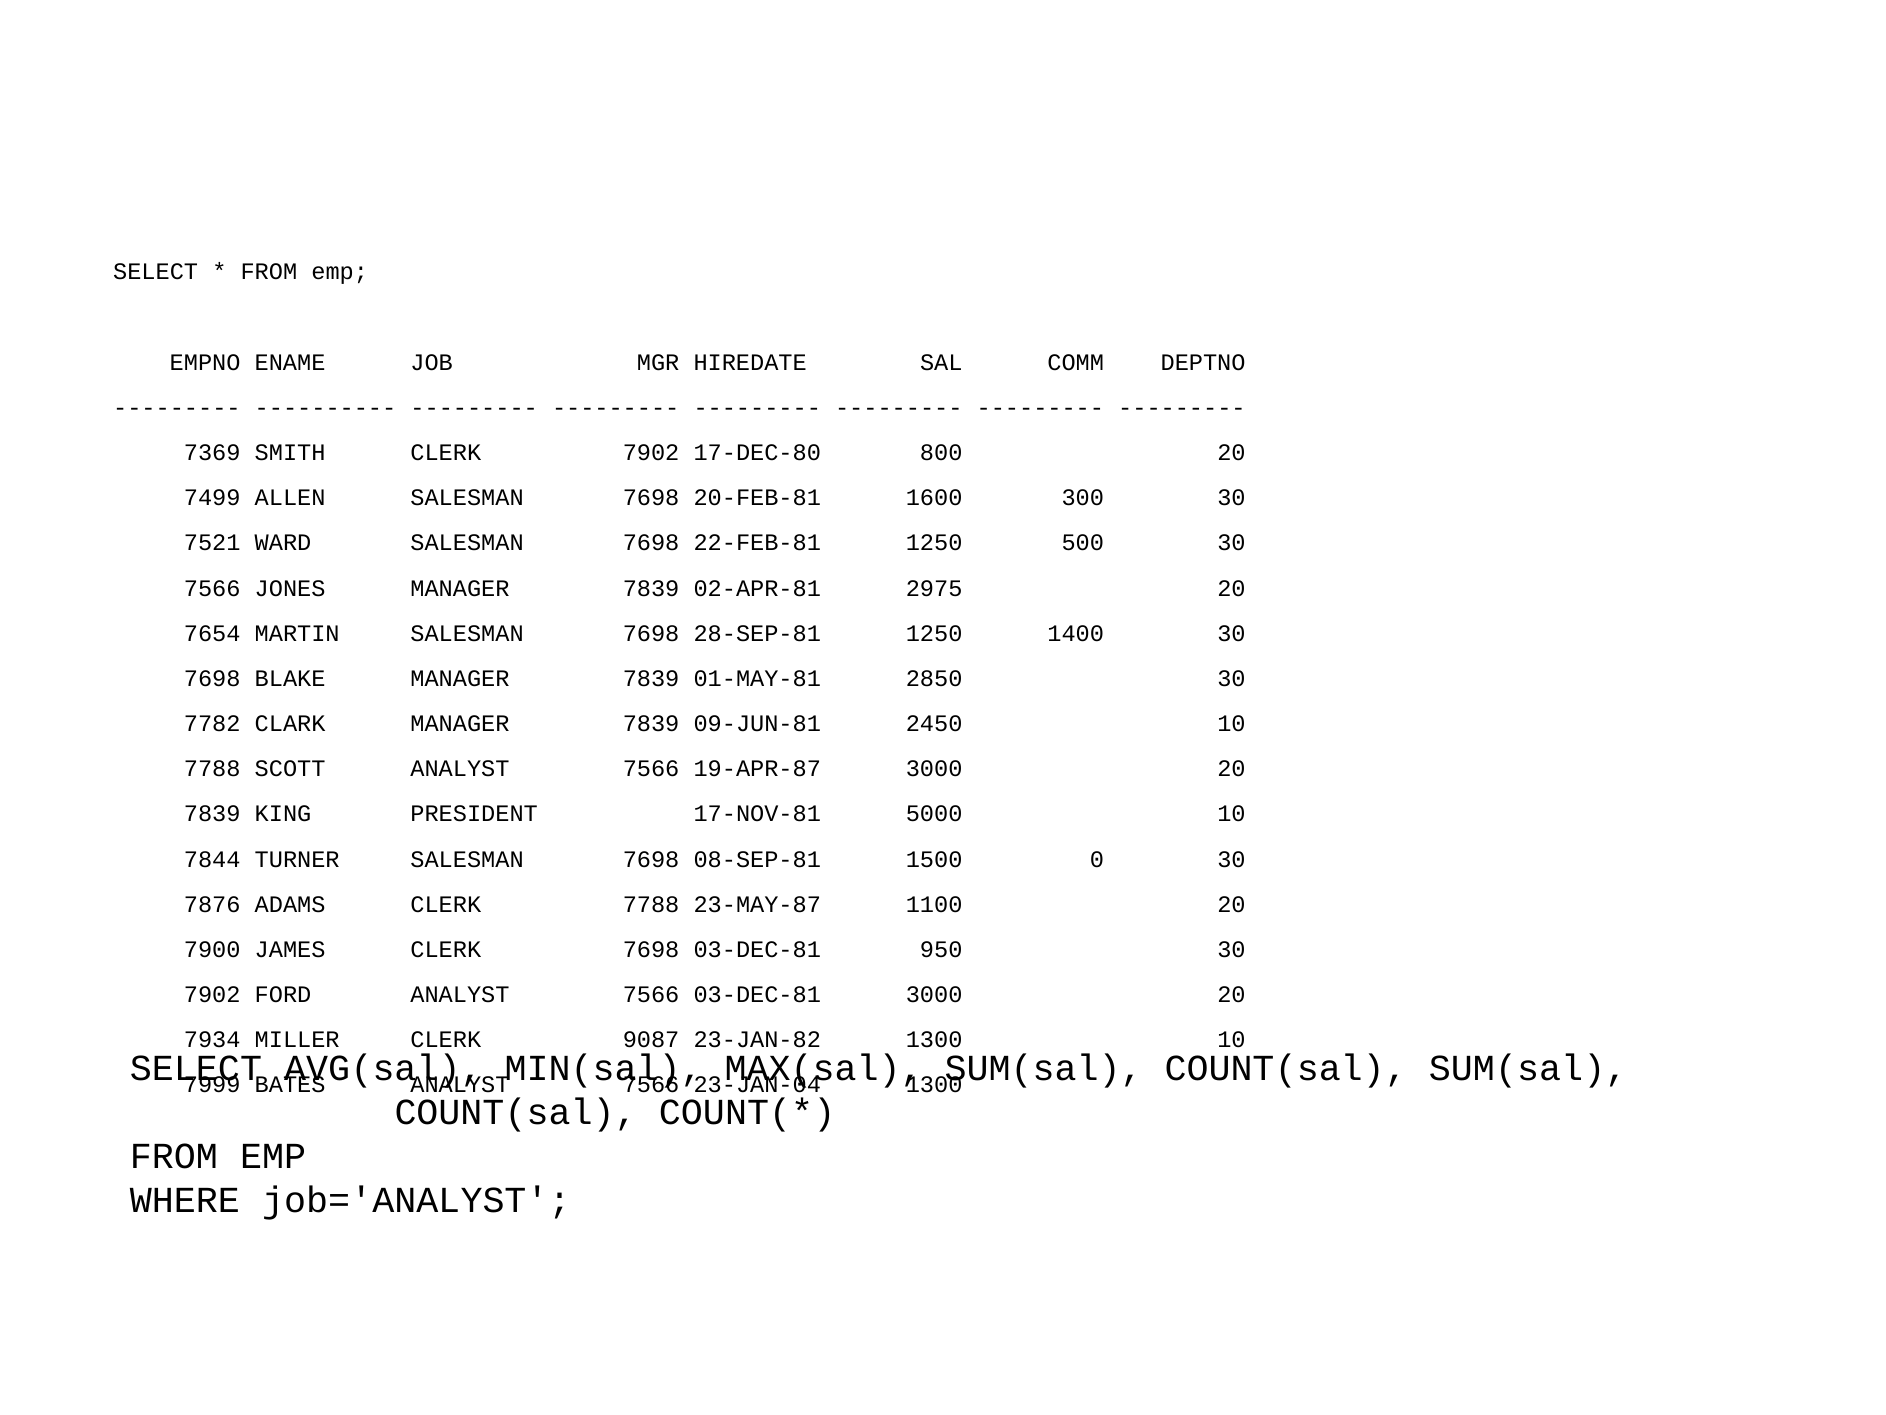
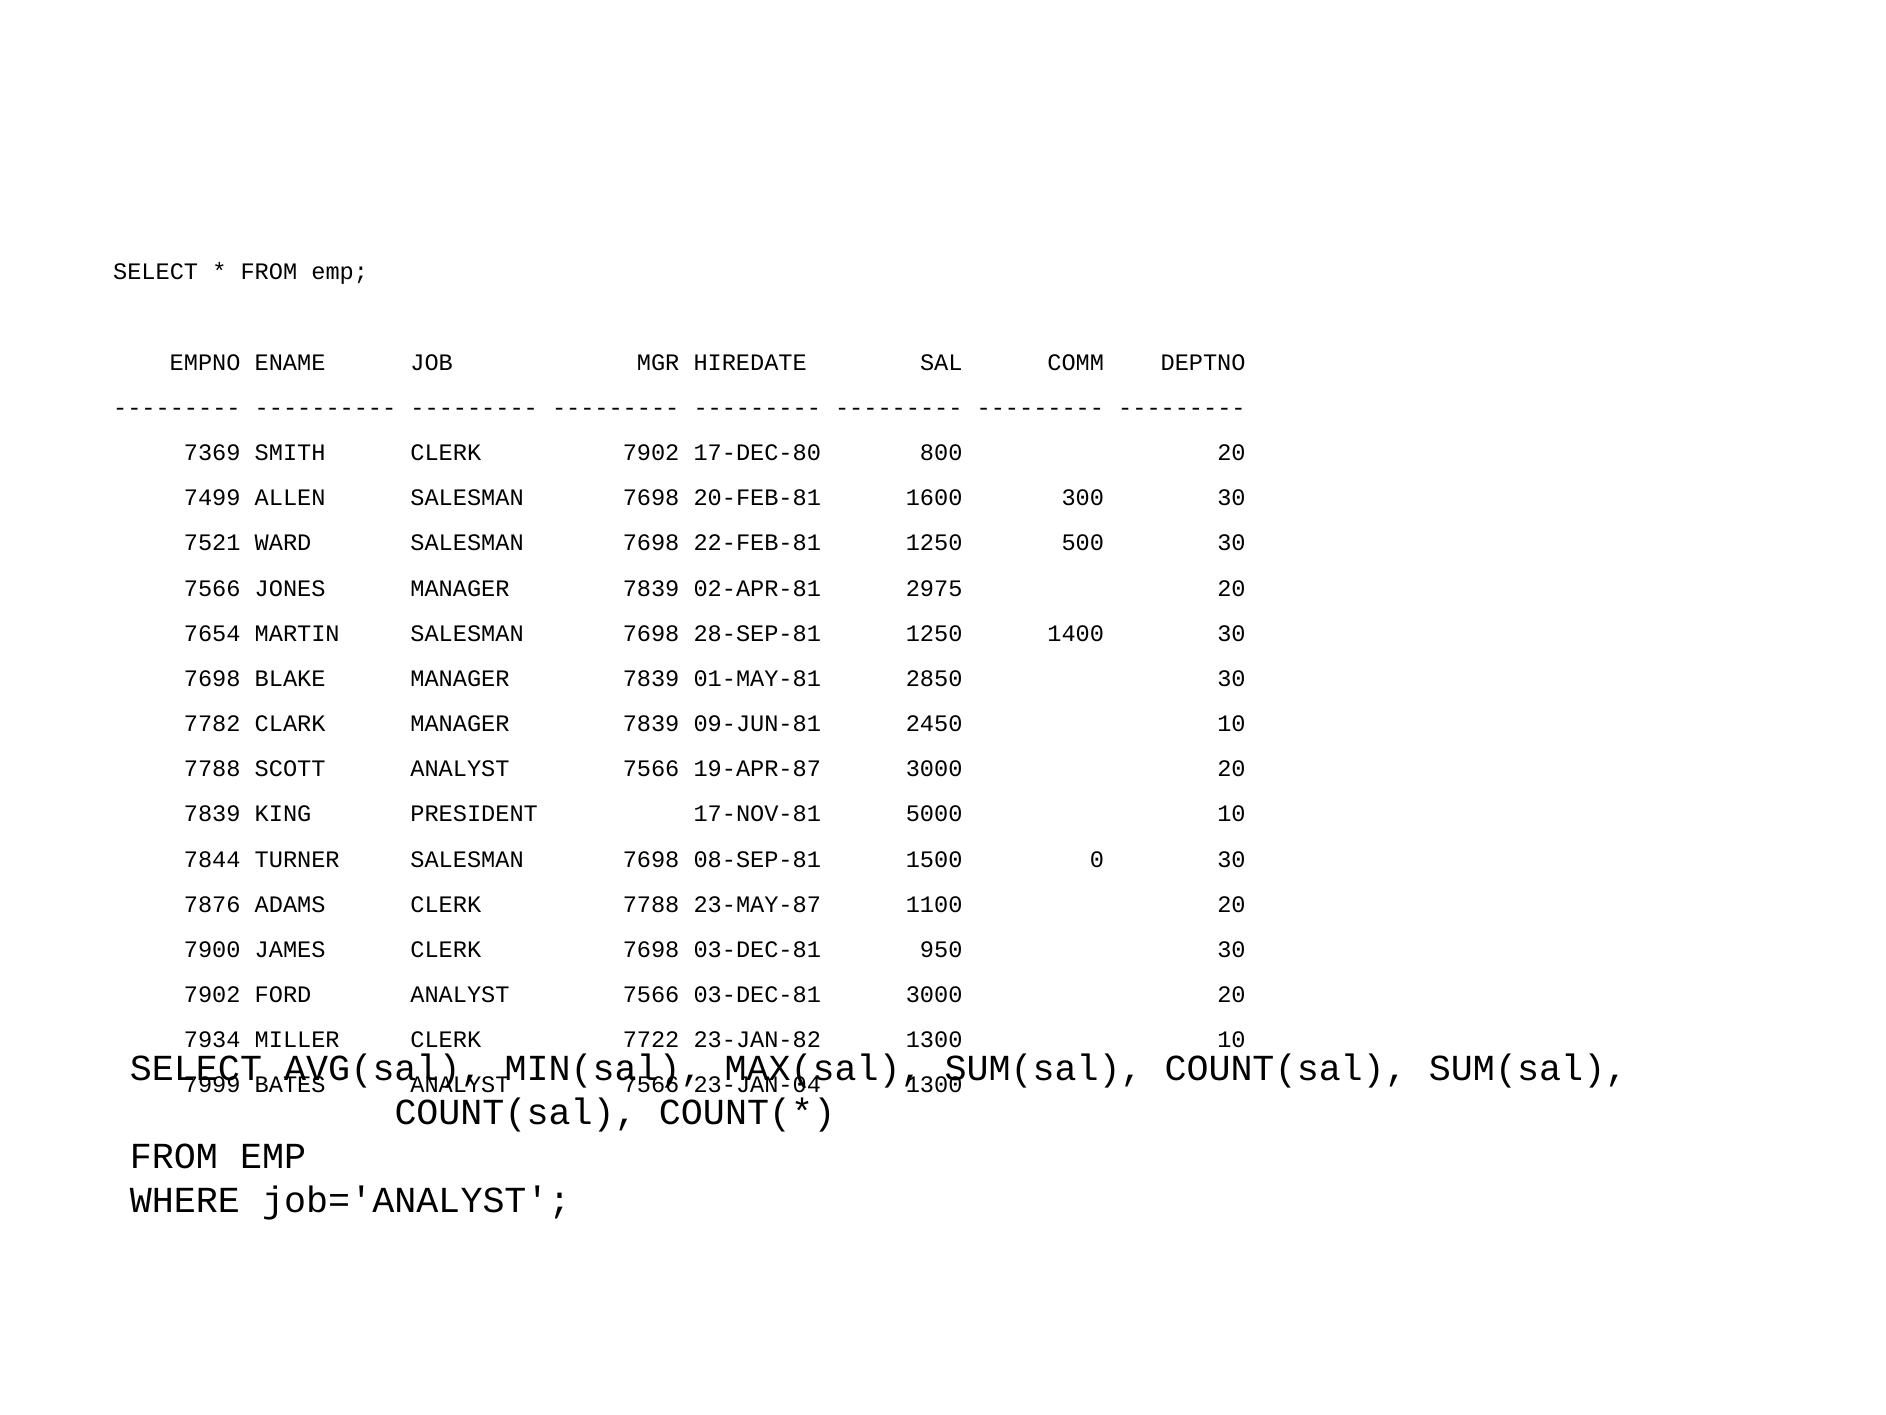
9087: 9087 -> 7722 (651, 1040)
